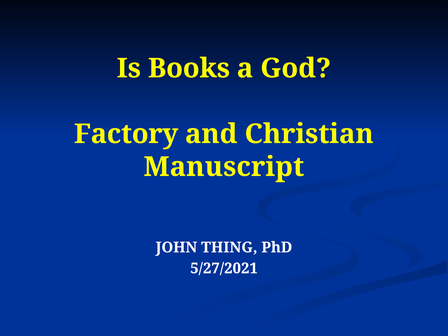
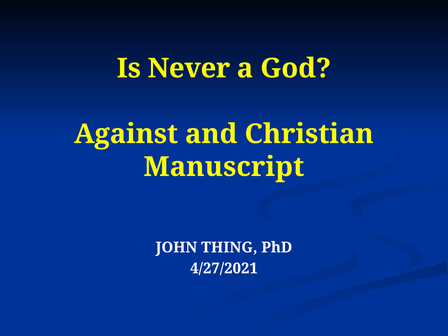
Books: Books -> Never (189, 68)
Factory: Factory -> Against (126, 134)
5/27/2021: 5/27/2021 -> 4/27/2021 (224, 268)
